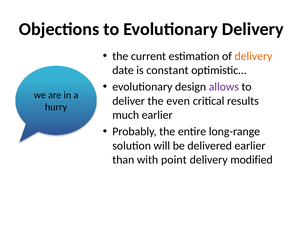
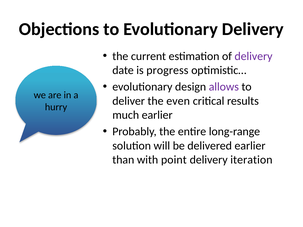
delivery colour: orange -> purple (254, 56)
constant: constant -> progress (167, 70)
modified: modified -> iteration (251, 160)
